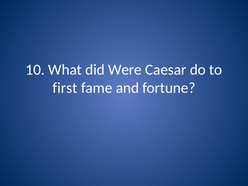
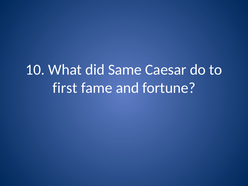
Were: Were -> Same (125, 70)
